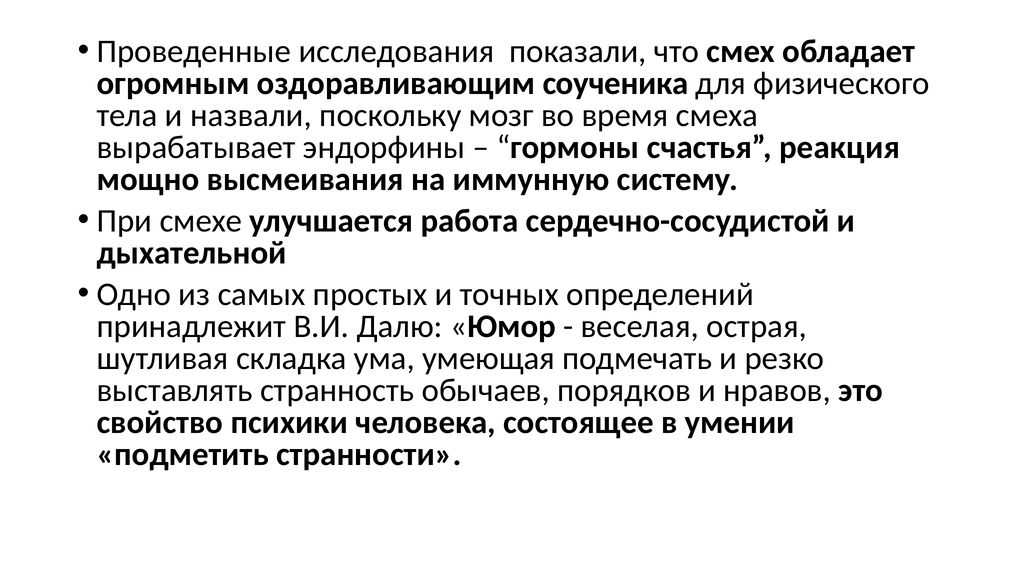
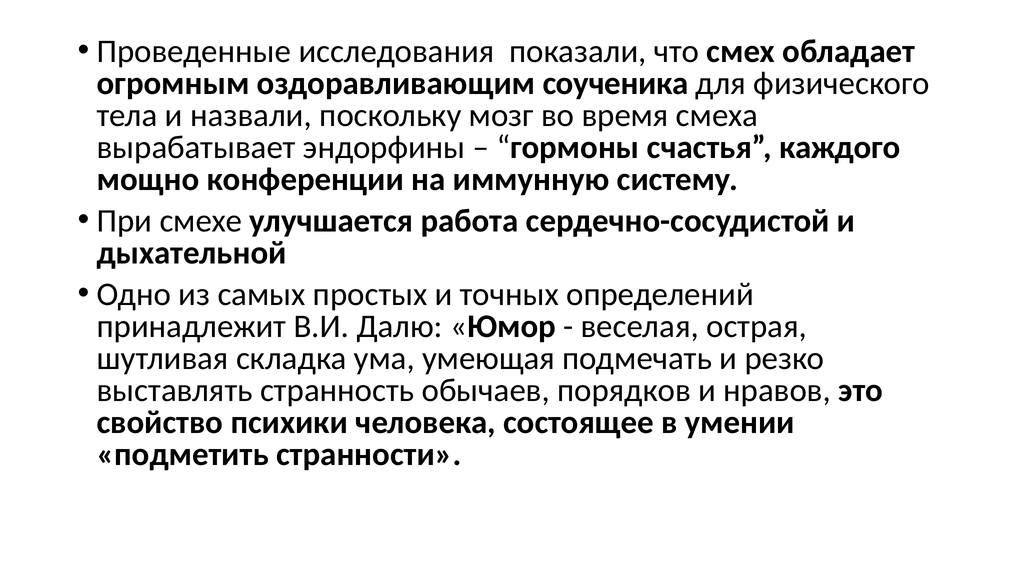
реакция: реакция -> каждого (840, 147)
высмеивания: высмеивания -> конференции (305, 179)
